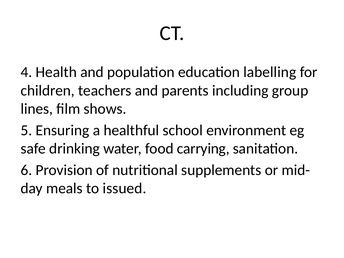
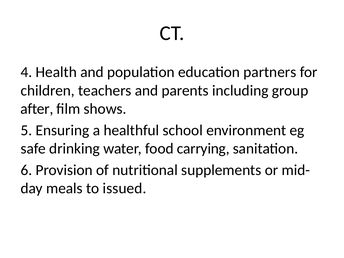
labelling: labelling -> partners (270, 72)
lines: lines -> after (37, 109)
